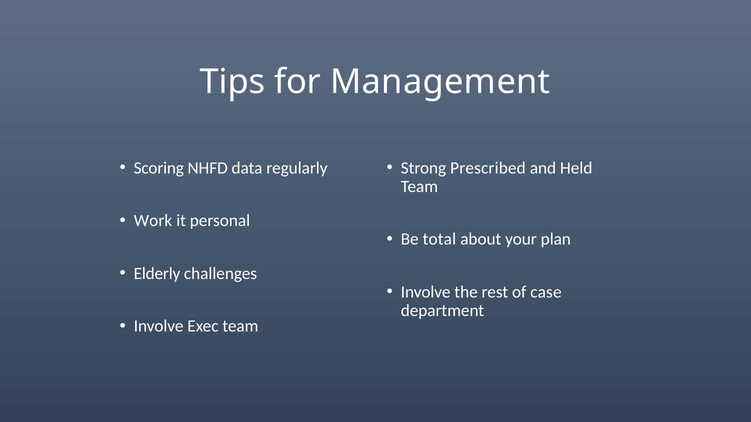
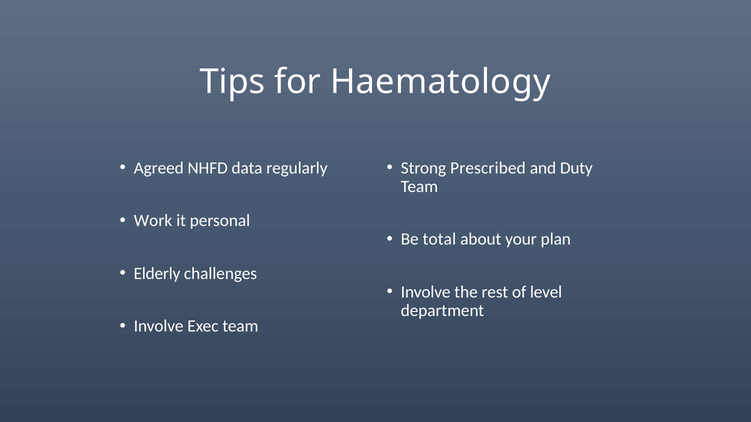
Management: Management -> Haematology (440, 82)
Scoring: Scoring -> Agreed (159, 168)
Held: Held -> Duty (576, 168)
case: case -> level (546, 292)
